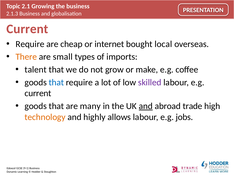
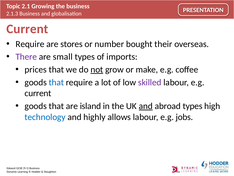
cheap: cheap -> stores (72, 44)
internet: internet -> number (109, 44)
local: local -> their (163, 44)
There colour: orange -> purple (26, 57)
talent: talent -> prices (36, 69)
not underline: none -> present (97, 69)
many: many -> island (90, 106)
abroad trade: trade -> types (193, 106)
technology colour: orange -> blue (45, 117)
